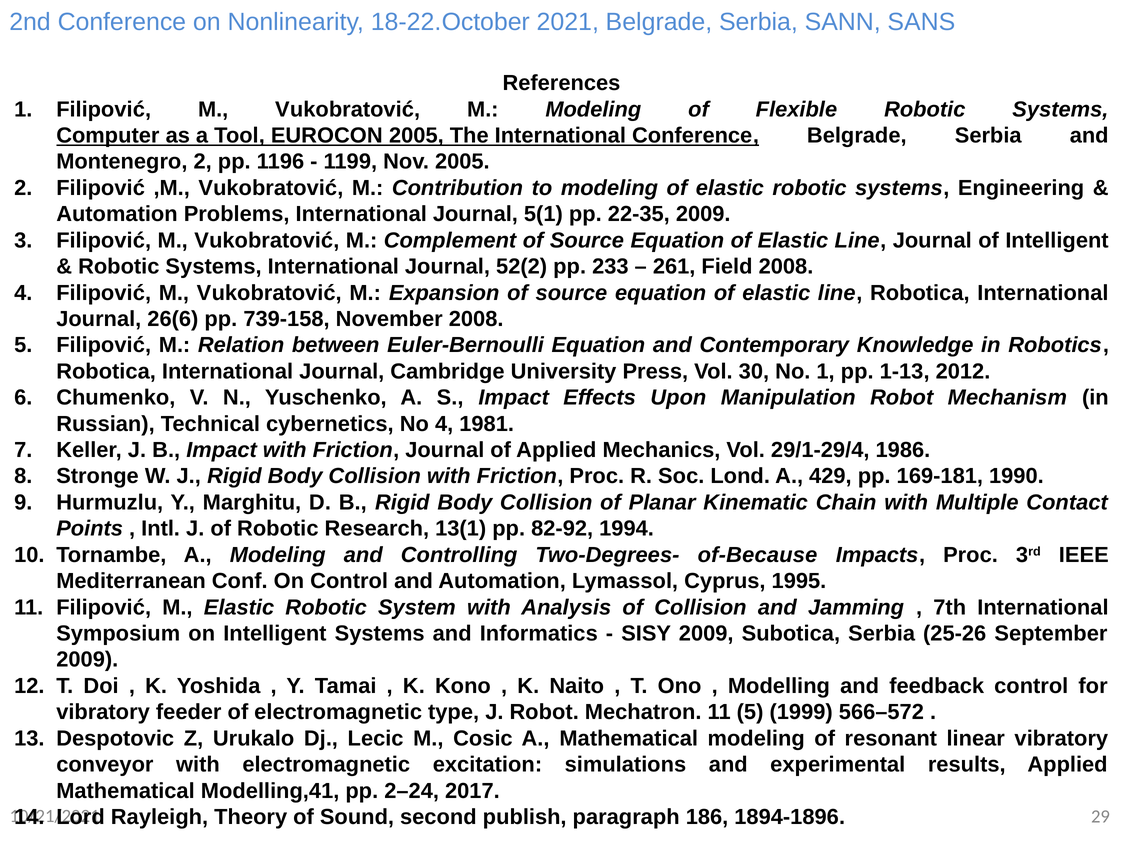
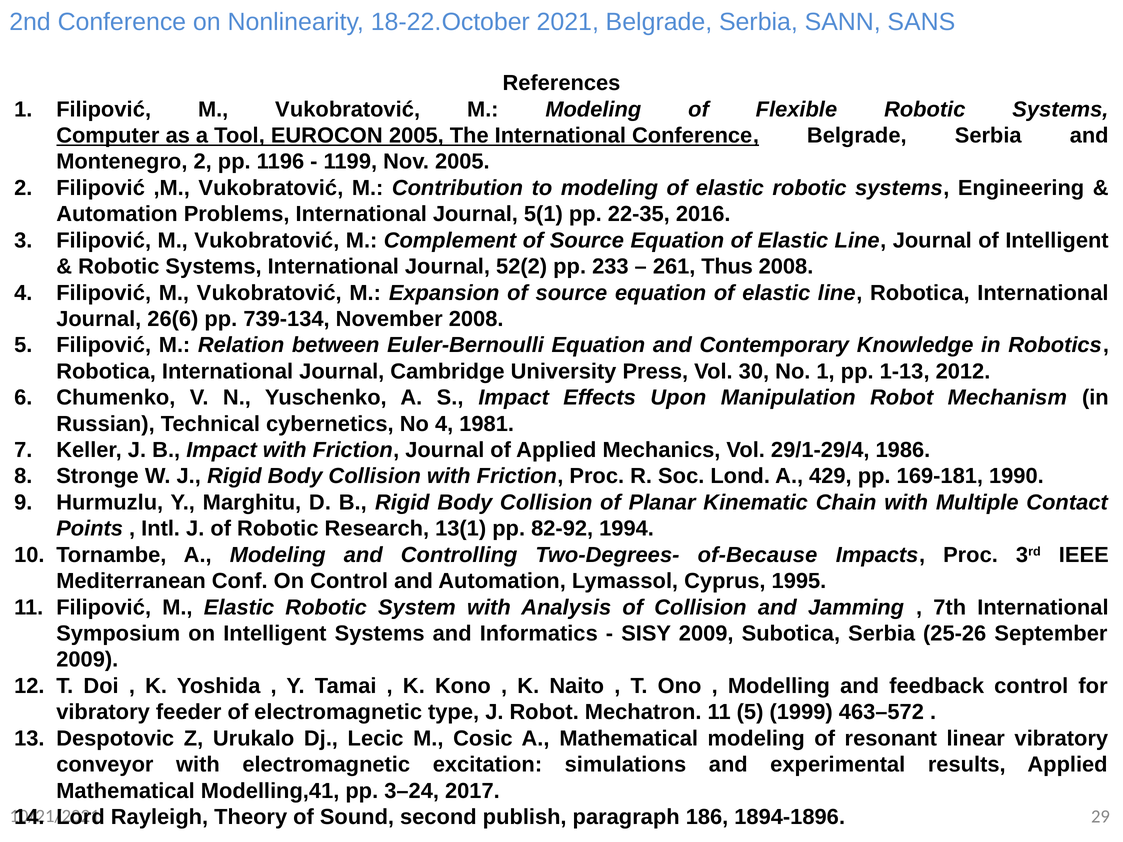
22-35 2009: 2009 -> 2016 (703, 214)
Field: Field -> Thus (727, 267)
739-158: 739-158 -> 739-134 (287, 319)
566–572: 566–572 -> 463–572 (881, 712)
2–24: 2–24 -> 3–24 (412, 791)
